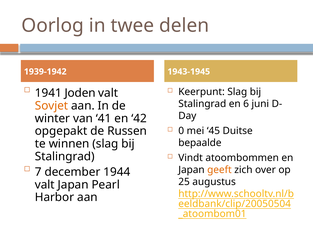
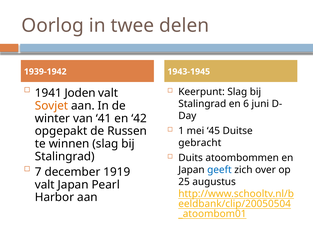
0: 0 -> 1 (181, 131)
bepaalde: bepaalde -> gebracht (200, 143)
Vindt: Vindt -> Duits (191, 158)
1944: 1944 -> 1919 (117, 172)
geeft colour: orange -> blue (219, 170)
